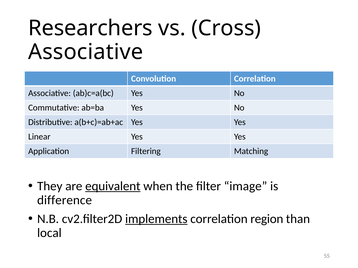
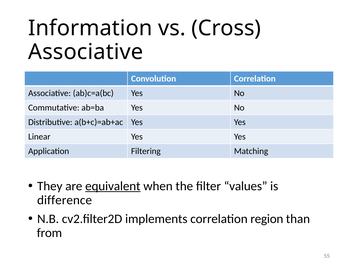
Researchers: Researchers -> Information (90, 28)
image: image -> values (246, 186)
implements underline: present -> none (156, 219)
local: local -> from (49, 233)
